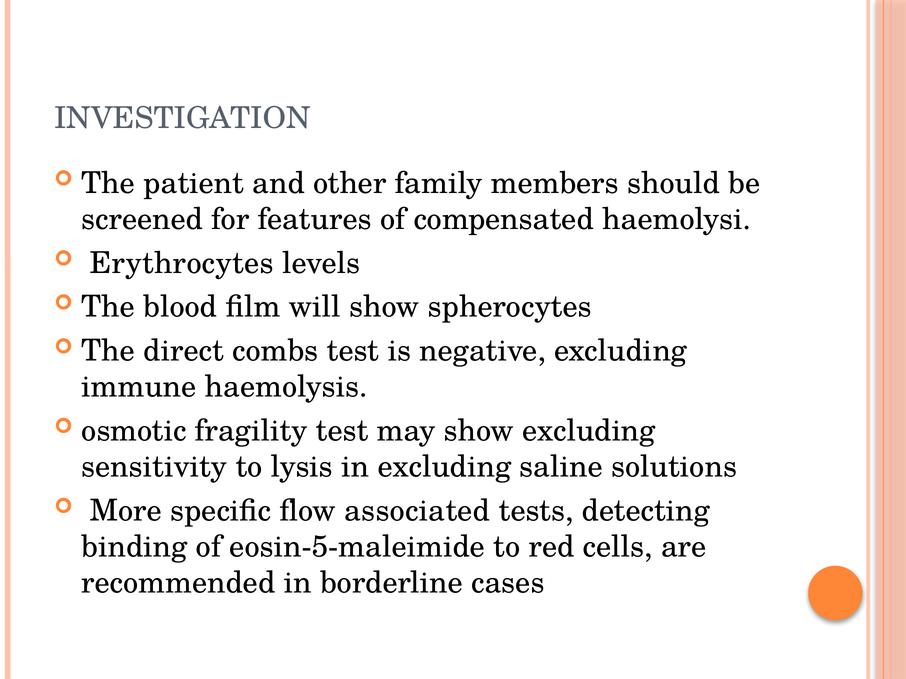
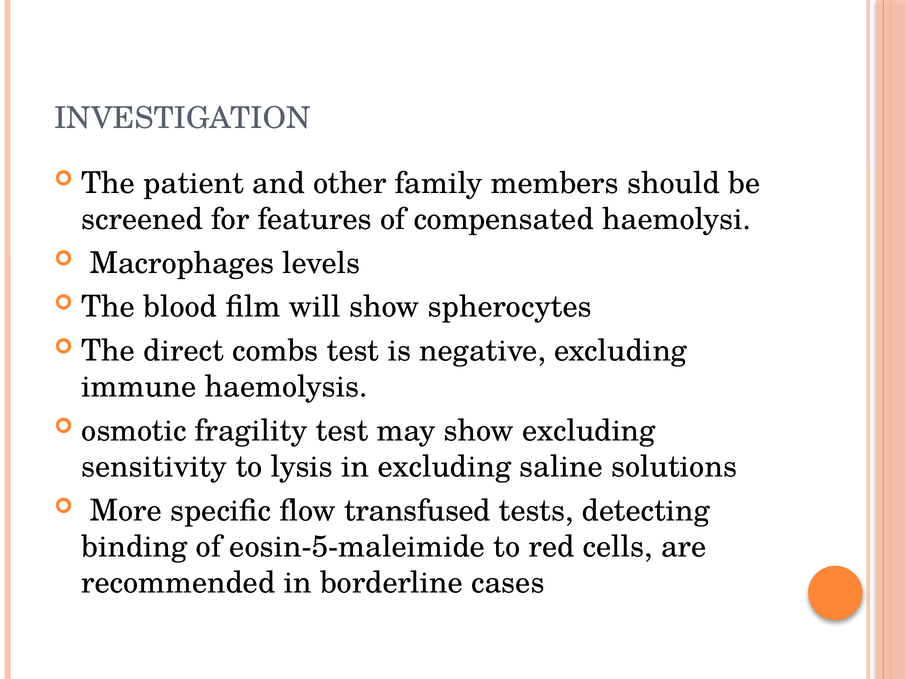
Erythrocytes: Erythrocytes -> Macrophages (182, 263)
associated: associated -> transfused (418, 511)
